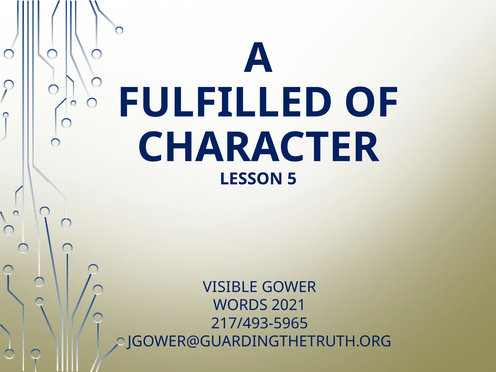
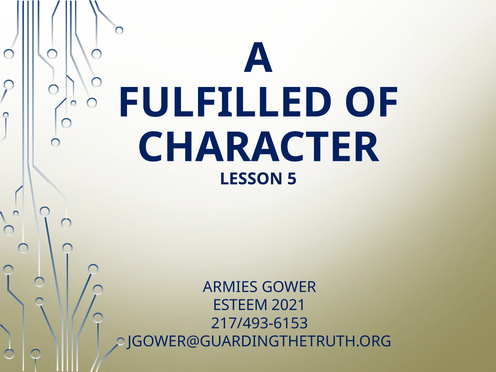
VISIBLE: VISIBLE -> ARMIES (230, 287)
WORDS: WORDS -> ESTEEM (240, 305)
217/493-5965: 217/493-5965 -> 217/493-6153 (260, 323)
